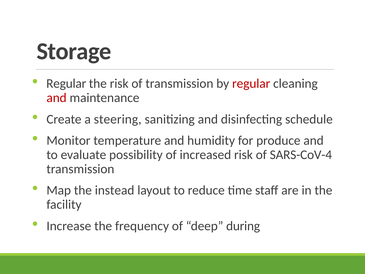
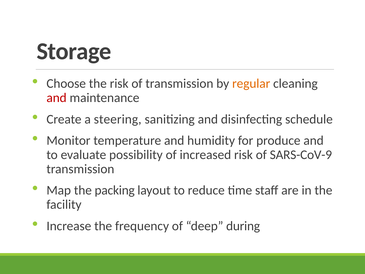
Regular: Regular -> Choose (66, 84)
regular colour: red -> orange (251, 84)
SARS-CoV-4: SARS-CoV-4 -> SARS-CoV-9 (301, 155)
instead: instead -> packing (115, 190)
